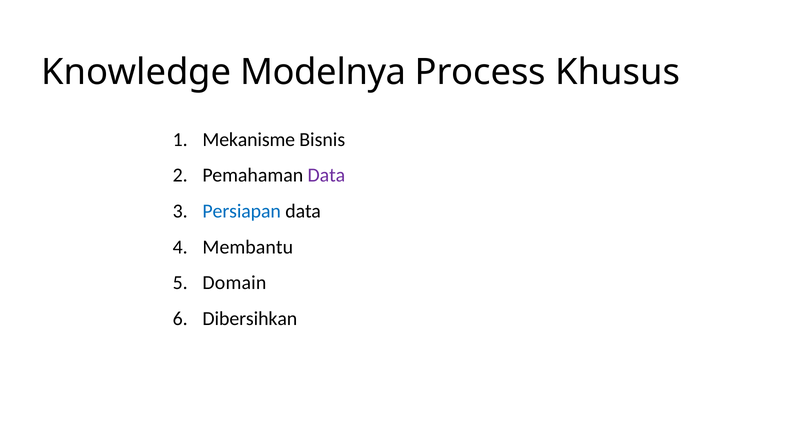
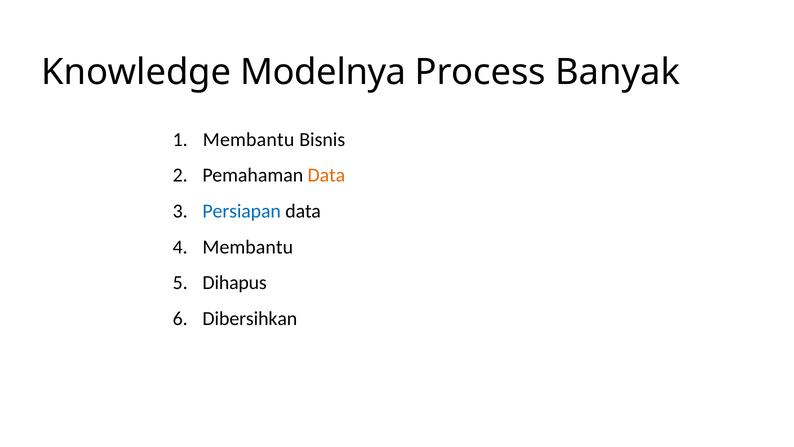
Khusus: Khusus -> Banyak (618, 72)
Mekanisme: Mekanisme -> Membantu (249, 140)
Data colour: purple -> orange (326, 175)
Domain: Domain -> Dihapus (235, 282)
